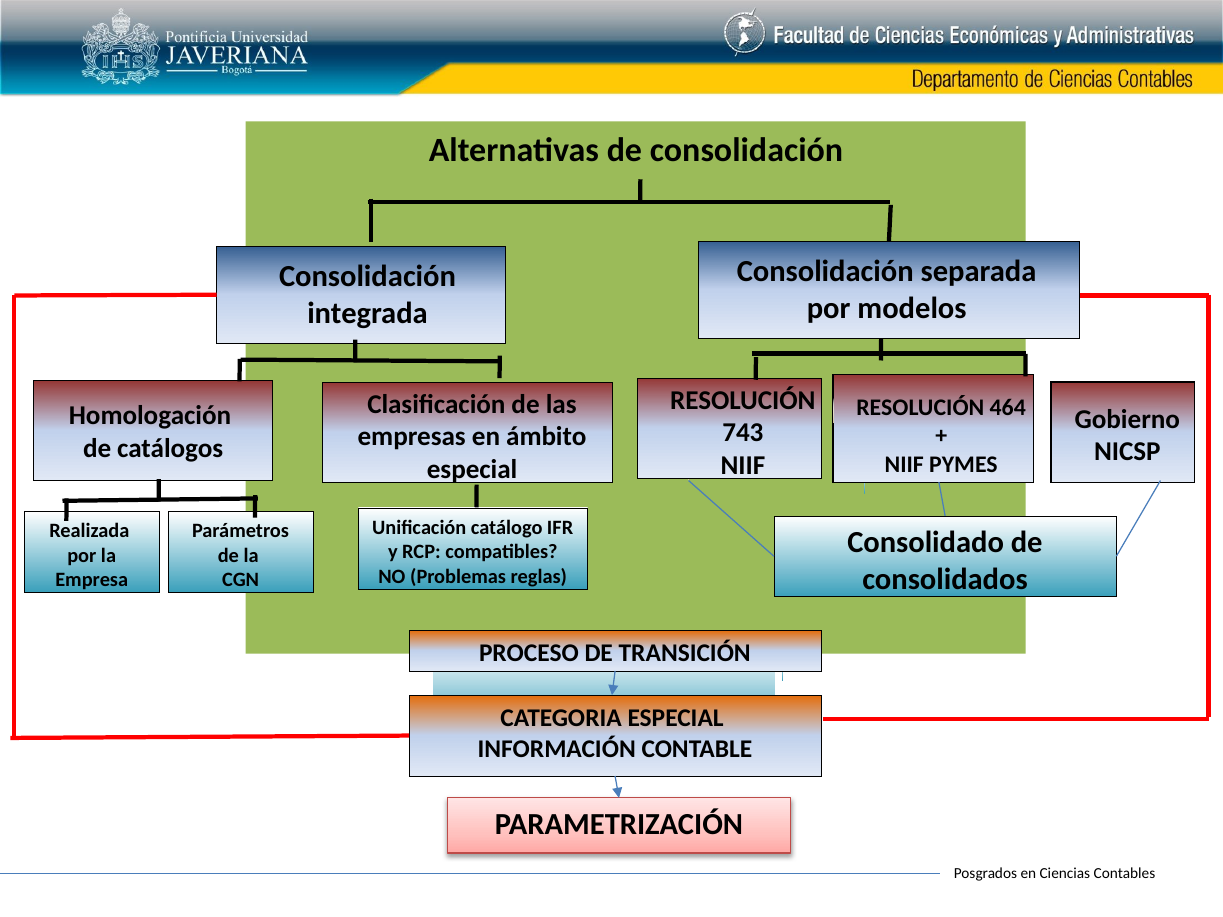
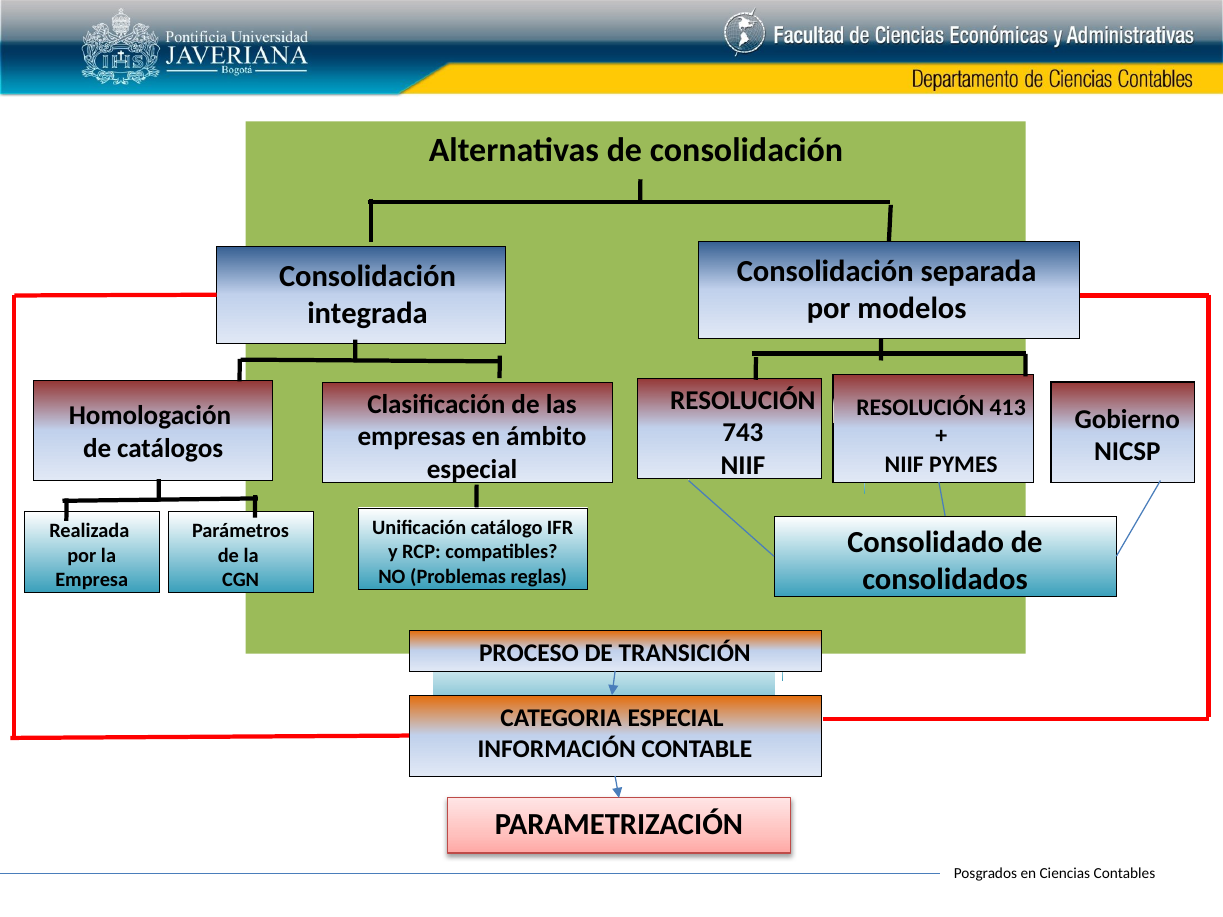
464: 464 -> 413 (1008, 408)
